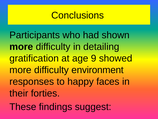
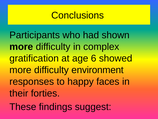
detailing: detailing -> complex (101, 47)
9: 9 -> 6 (94, 58)
